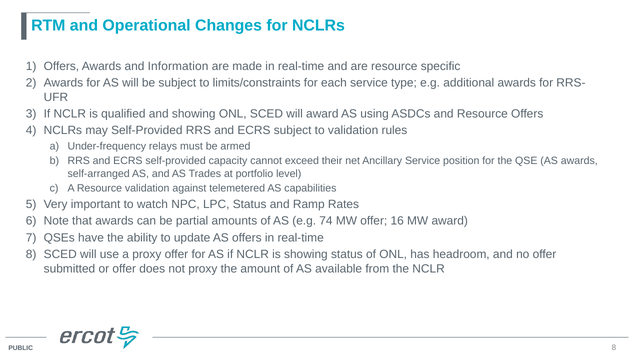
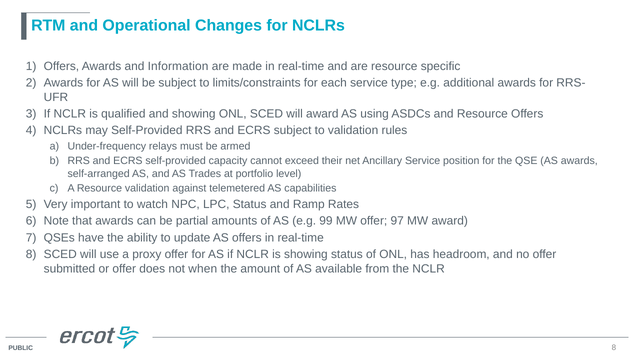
74: 74 -> 99 (326, 221)
16: 16 -> 97 (397, 221)
not proxy: proxy -> when (203, 269)
